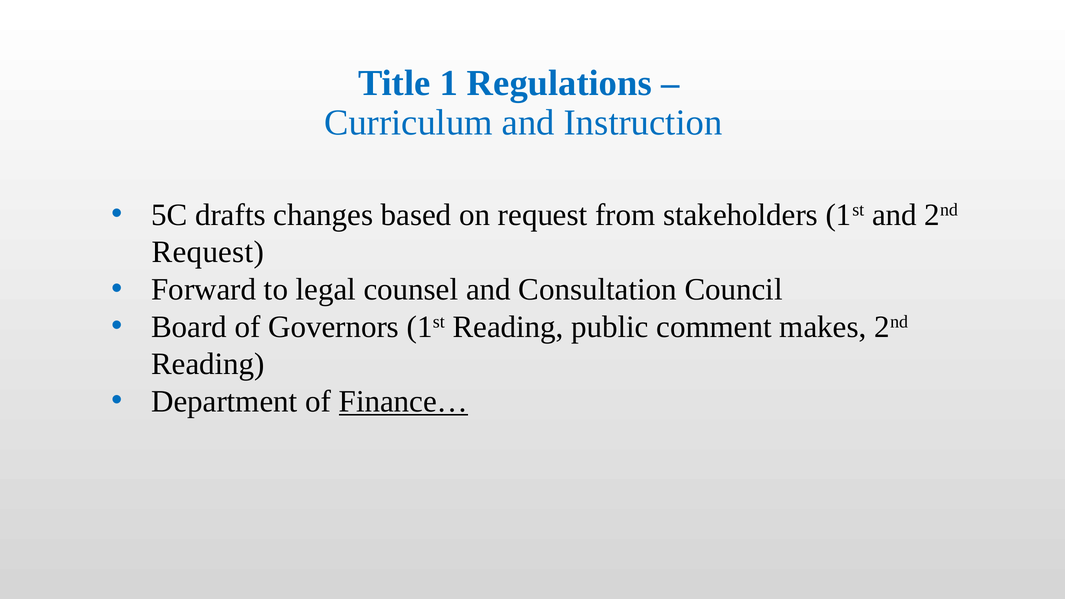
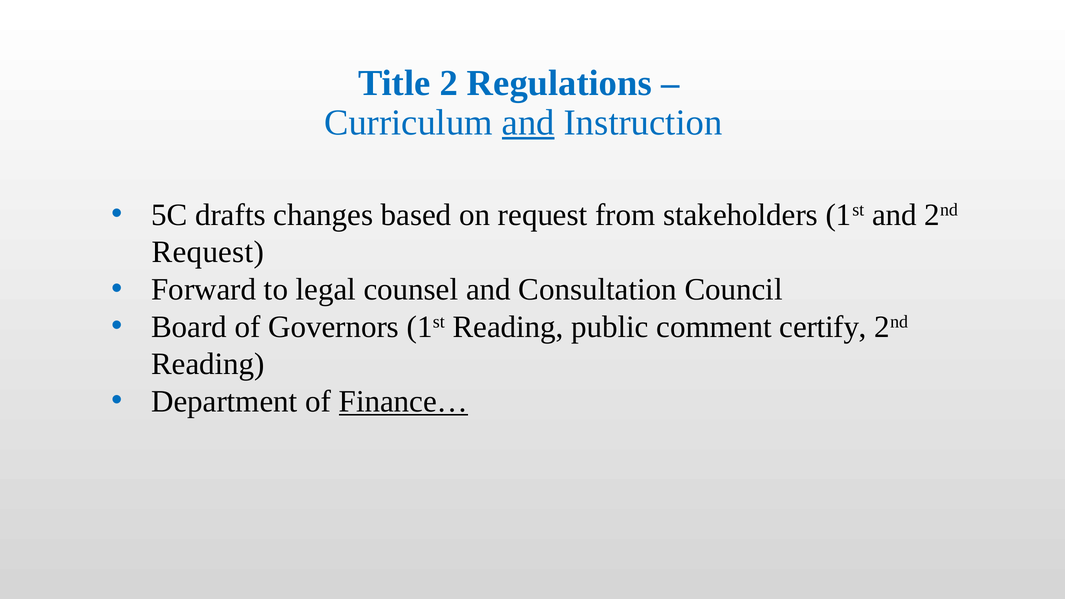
1: 1 -> 2 (449, 83)
and underline: none -> present (528, 123)
makes: makes -> certify (823, 327)
